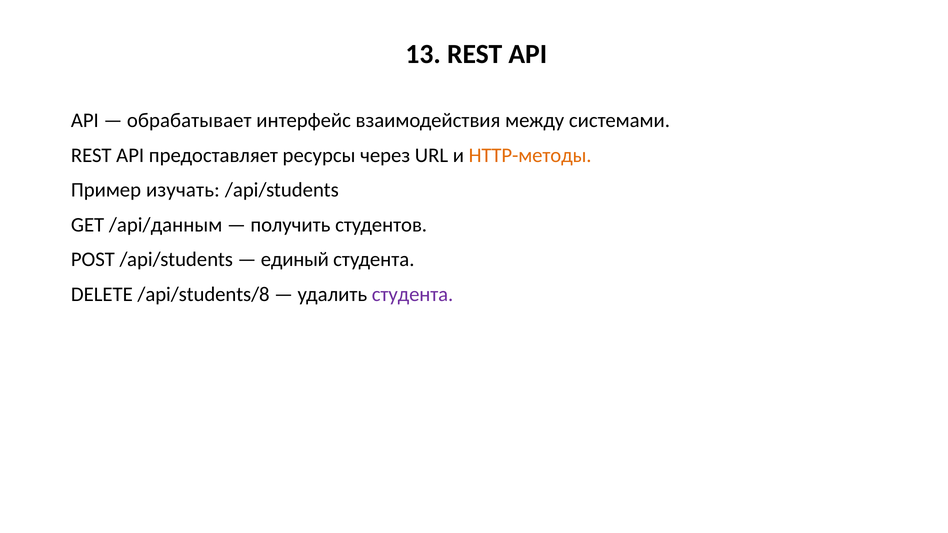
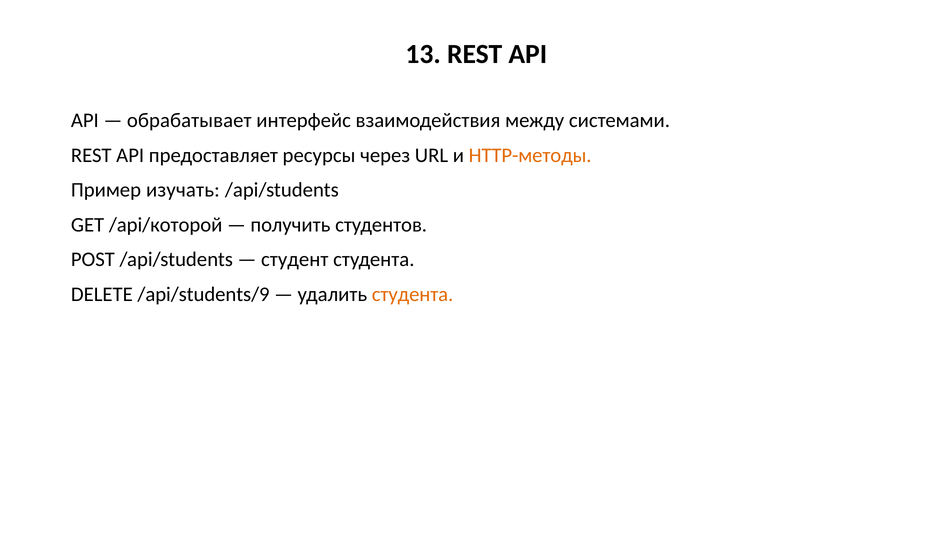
/api/данным: /api/данным -> /api/которой (166, 225)
единый: единый -> студент (295, 260)
/api/students/8: /api/students/8 -> /api/students/9 (204, 294)
студента colour: purple -> orange (413, 294)
